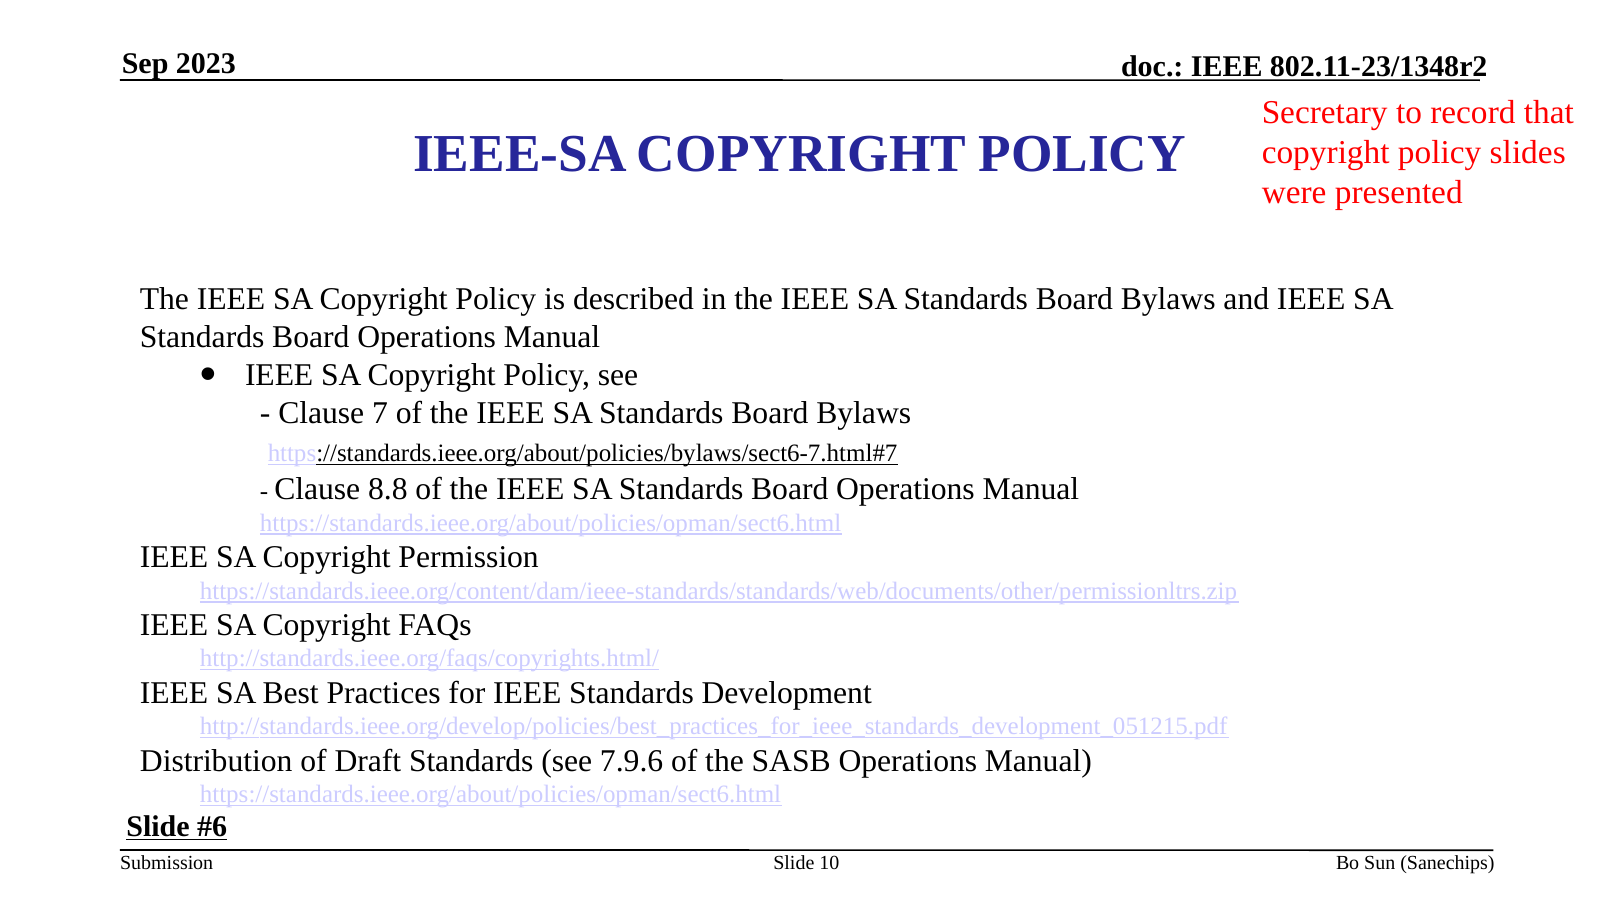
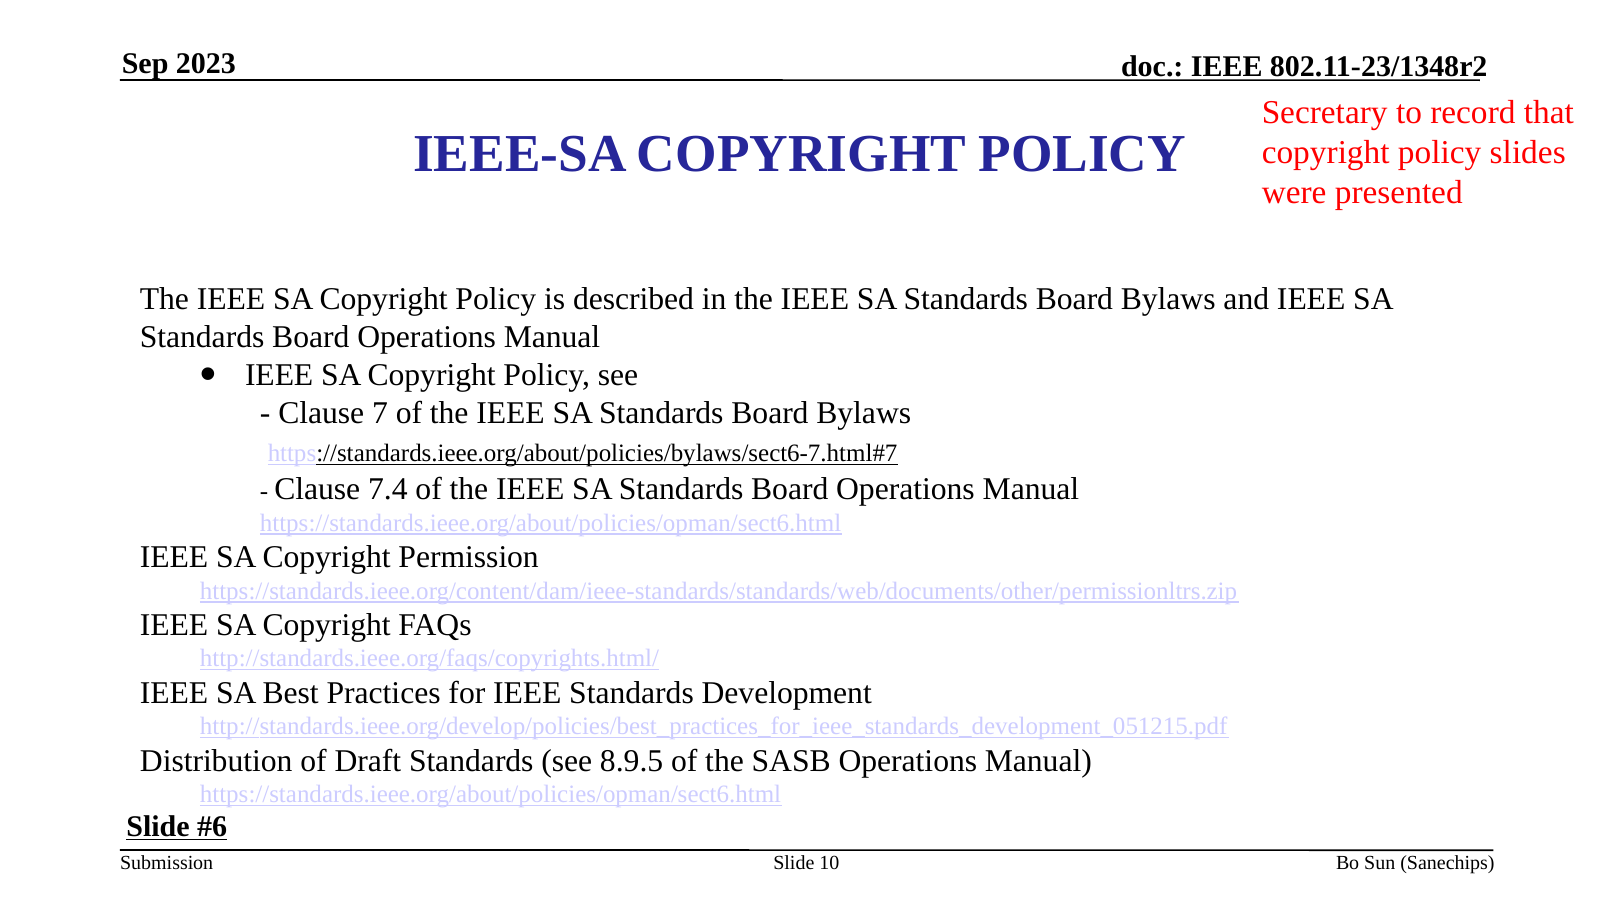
8.8: 8.8 -> 7.4 (388, 489)
7.9.6: 7.9.6 -> 8.9.5 (632, 761)
